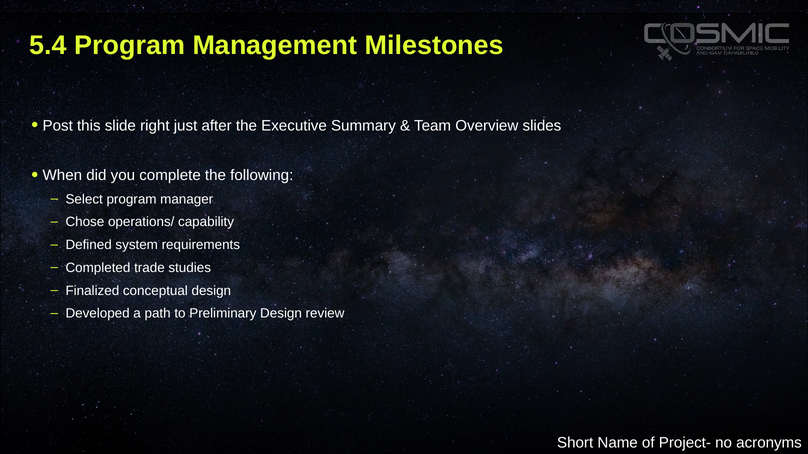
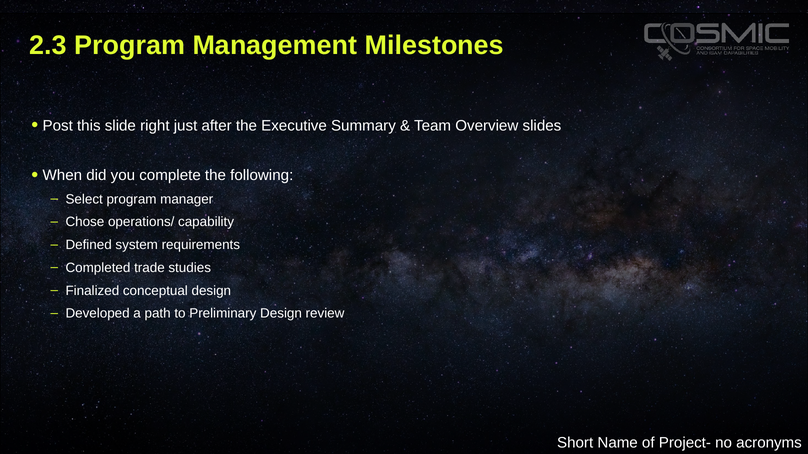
5.4: 5.4 -> 2.3 (48, 45)
